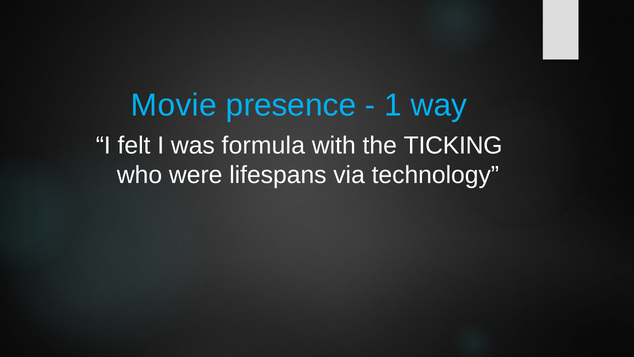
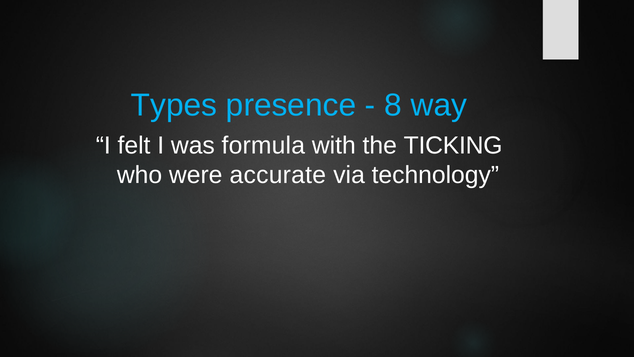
Movie: Movie -> Types (174, 105)
1: 1 -> 8 (393, 105)
lifespans: lifespans -> accurate (278, 175)
